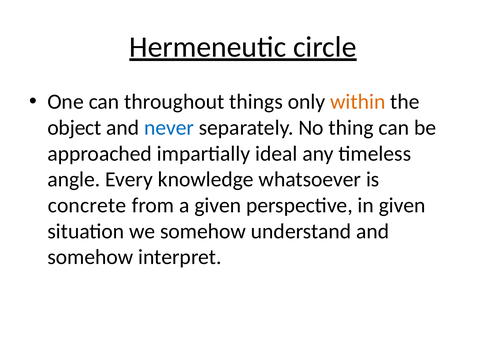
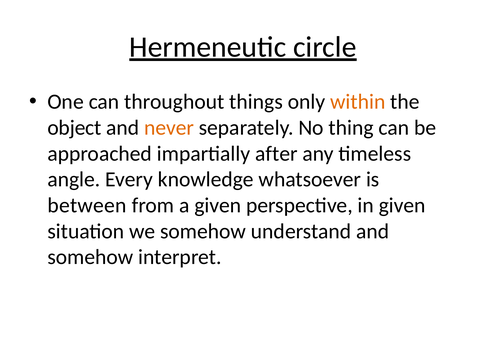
never colour: blue -> orange (169, 128)
ideal: ideal -> after (276, 154)
concrete: concrete -> between (87, 206)
